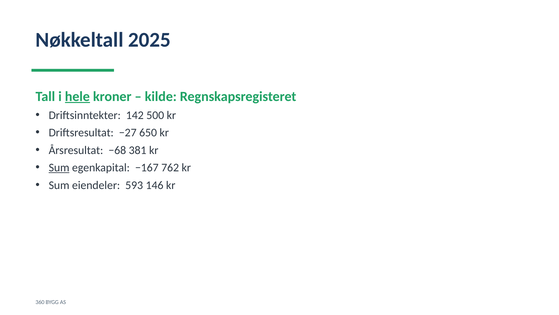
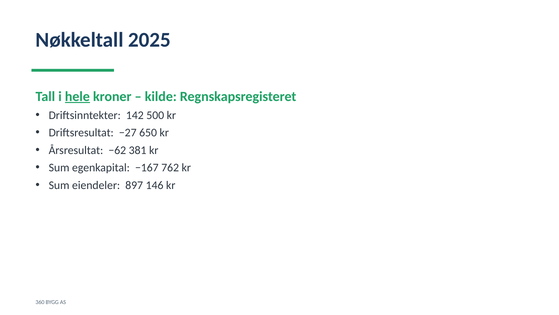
−68: −68 -> −62 (117, 150)
Sum underline: present -> none (59, 167)
593: 593 -> 897 (134, 185)
